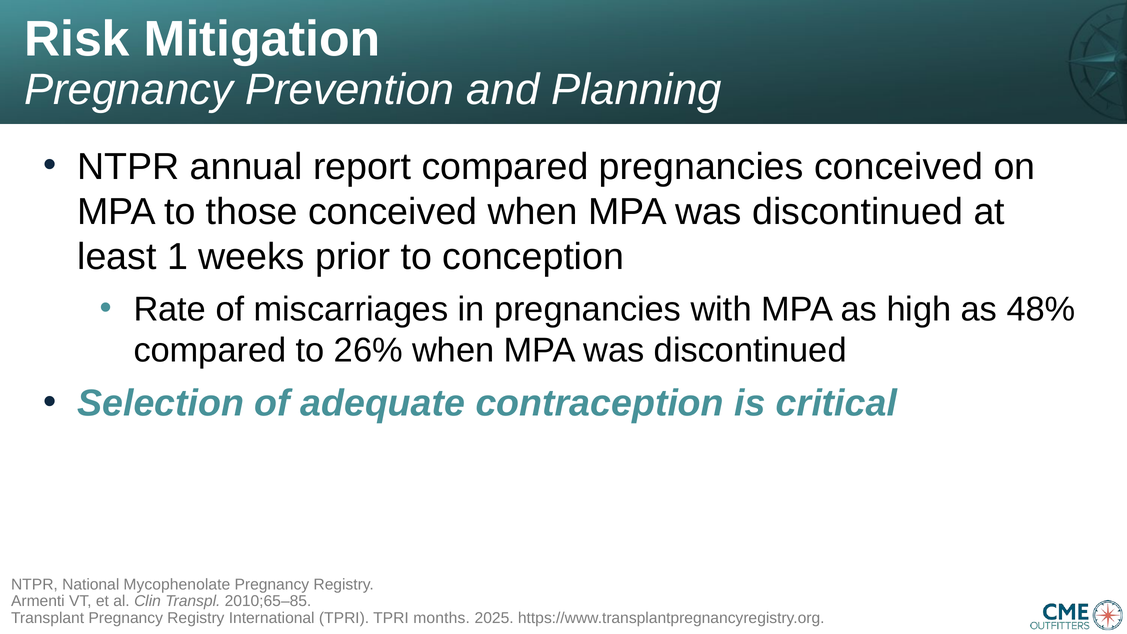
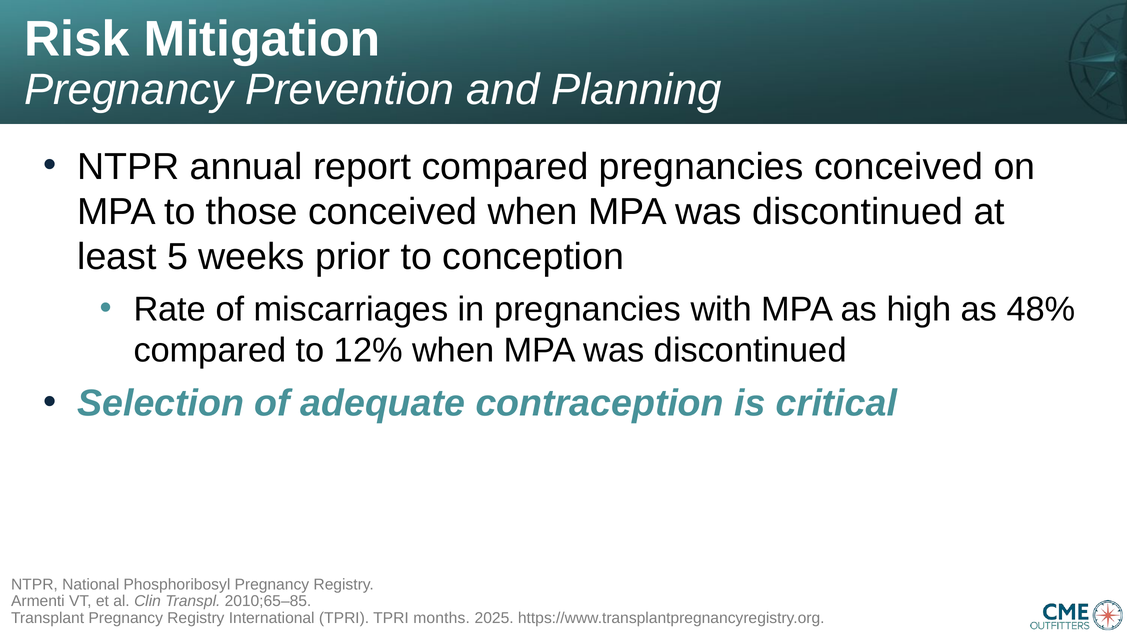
1: 1 -> 5 (177, 257)
26%: 26% -> 12% (368, 350)
Mycophenolate: Mycophenolate -> Phosphoribosyl (177, 584)
